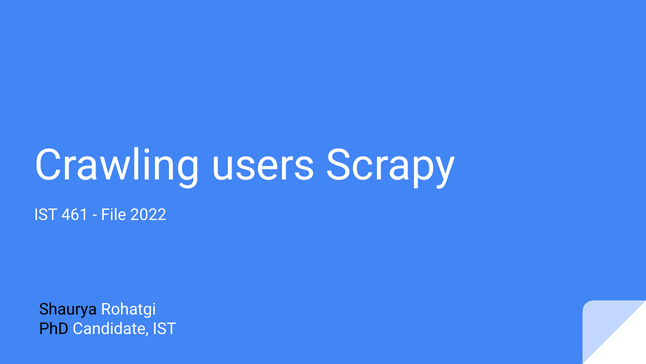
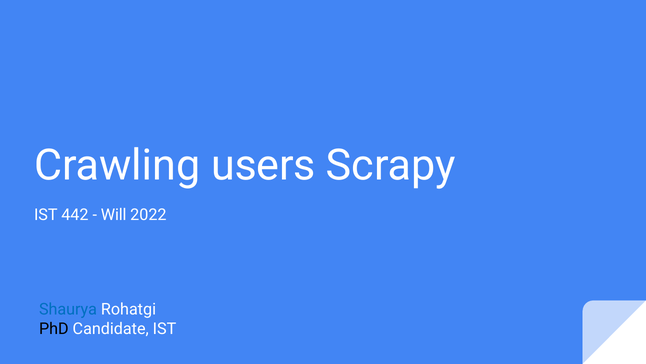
461: 461 -> 442 (75, 214)
File: File -> Will (114, 214)
Shaurya colour: black -> blue (68, 309)
